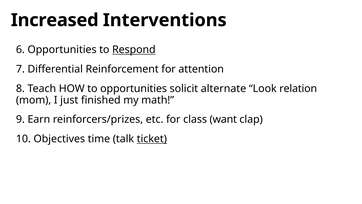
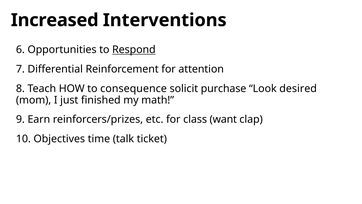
to opportunities: opportunities -> consequence (134, 88)
alternate: alternate -> purchase (224, 88)
relation: relation -> desired (298, 88)
ticket underline: present -> none (152, 139)
